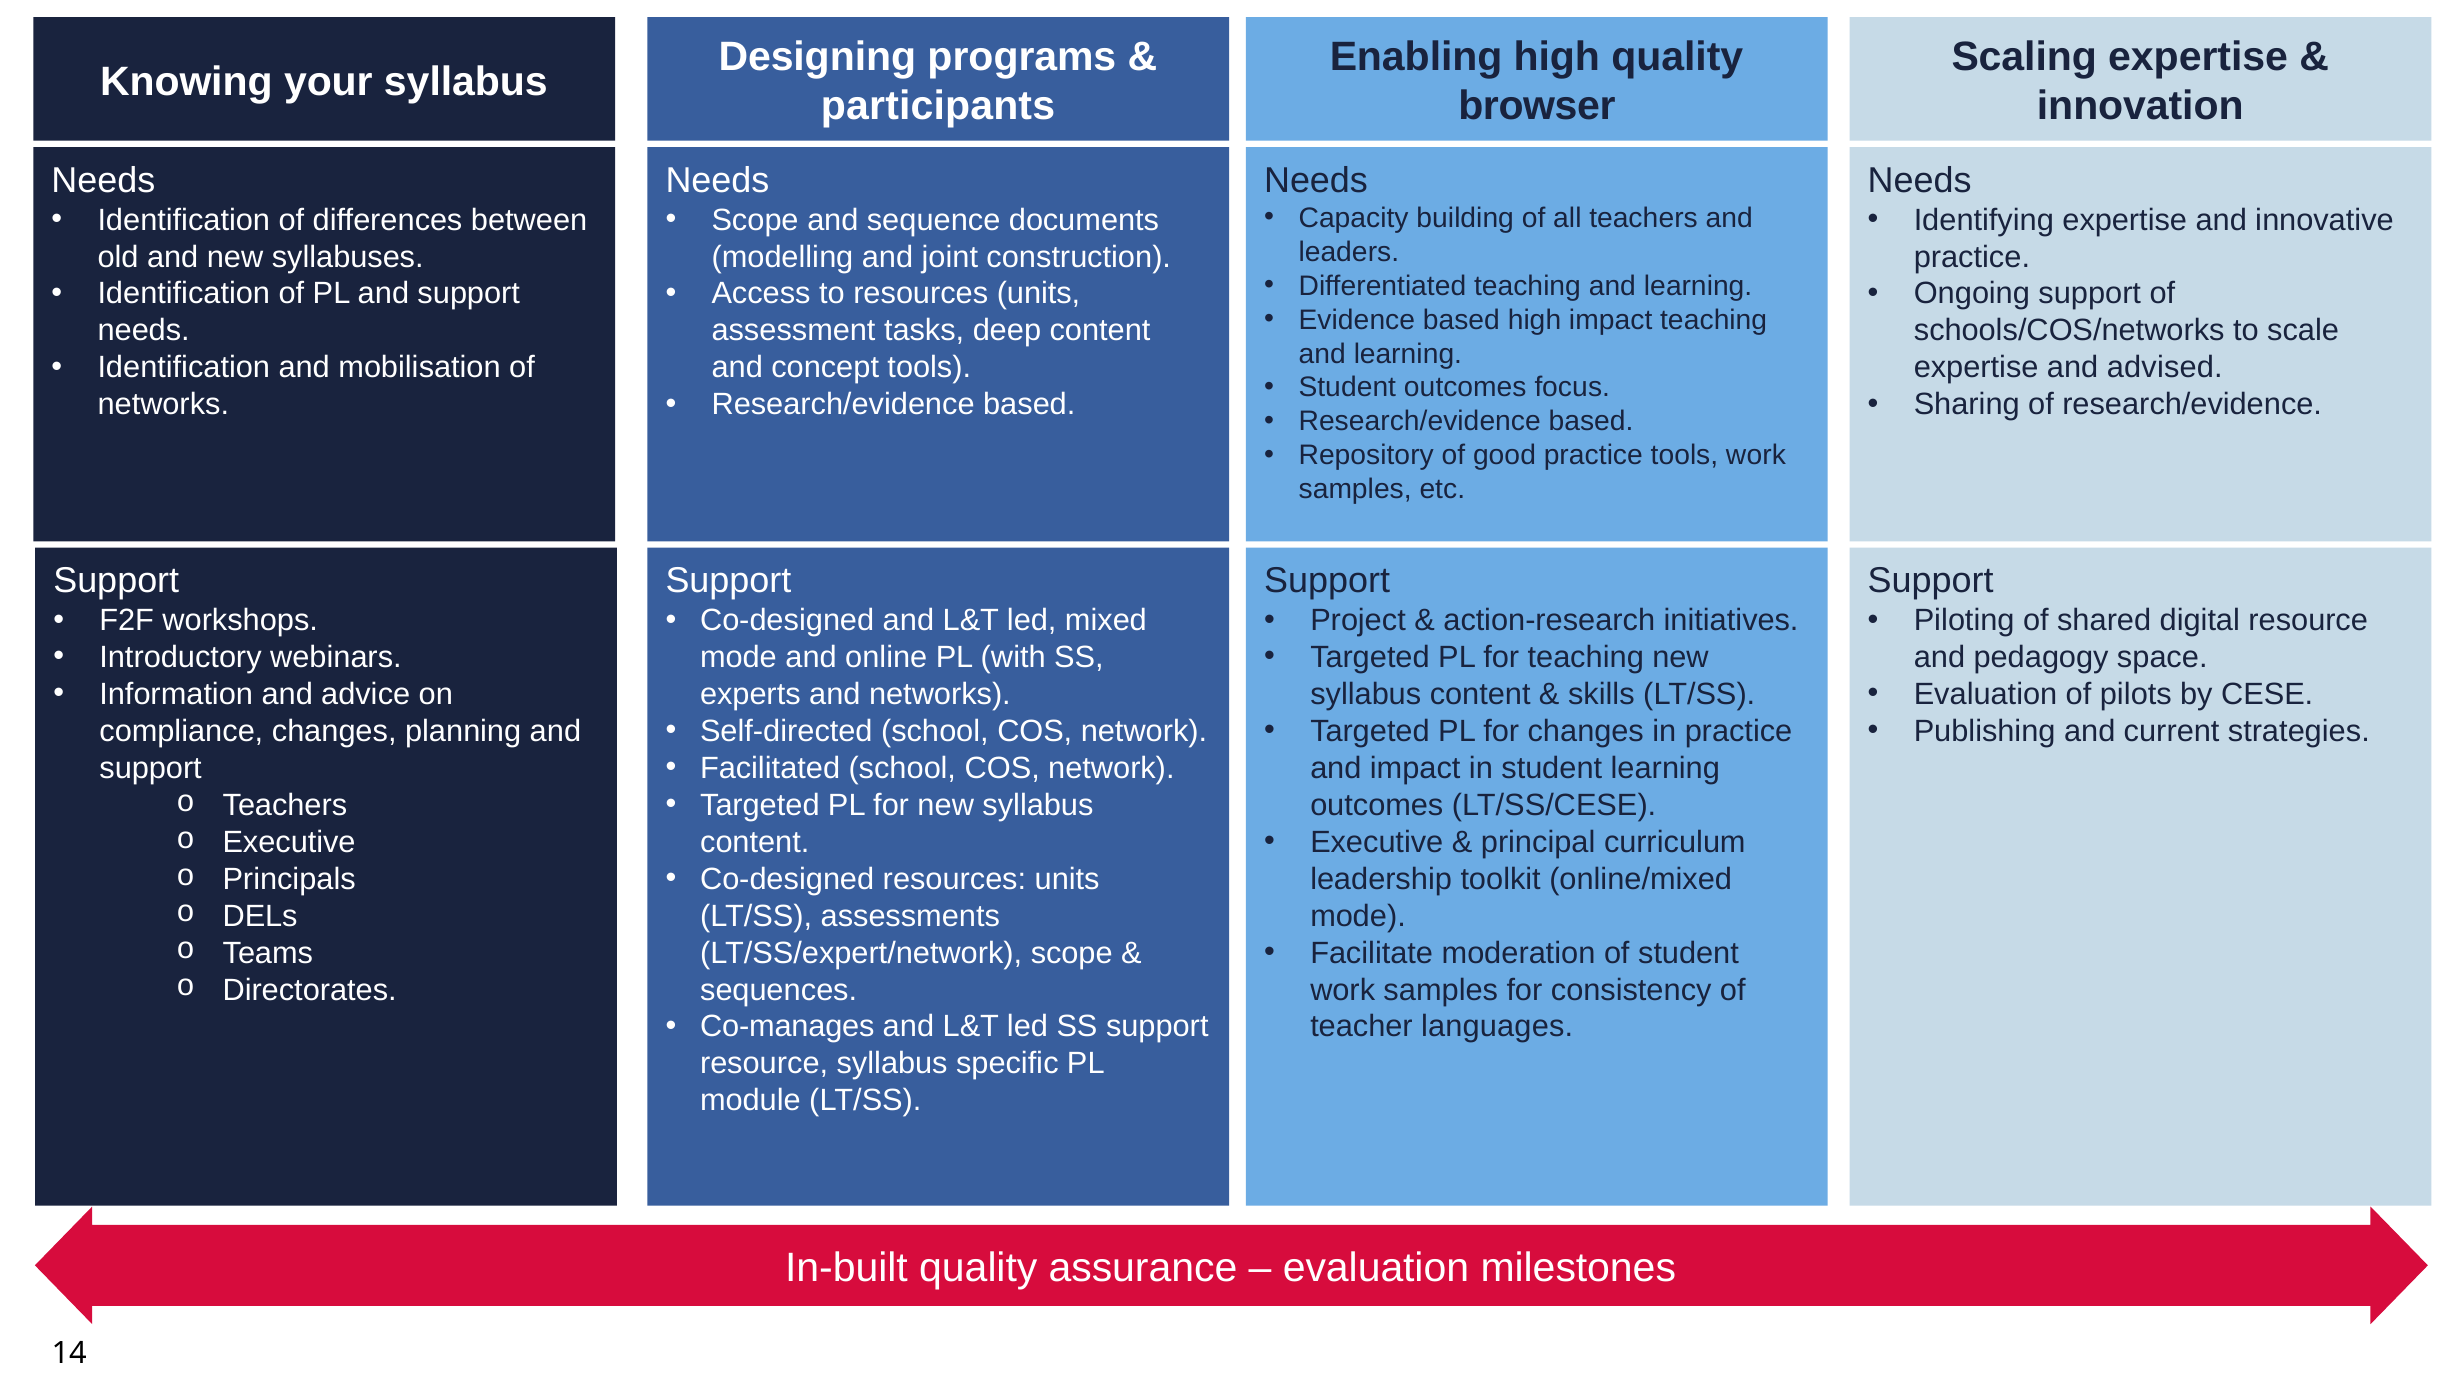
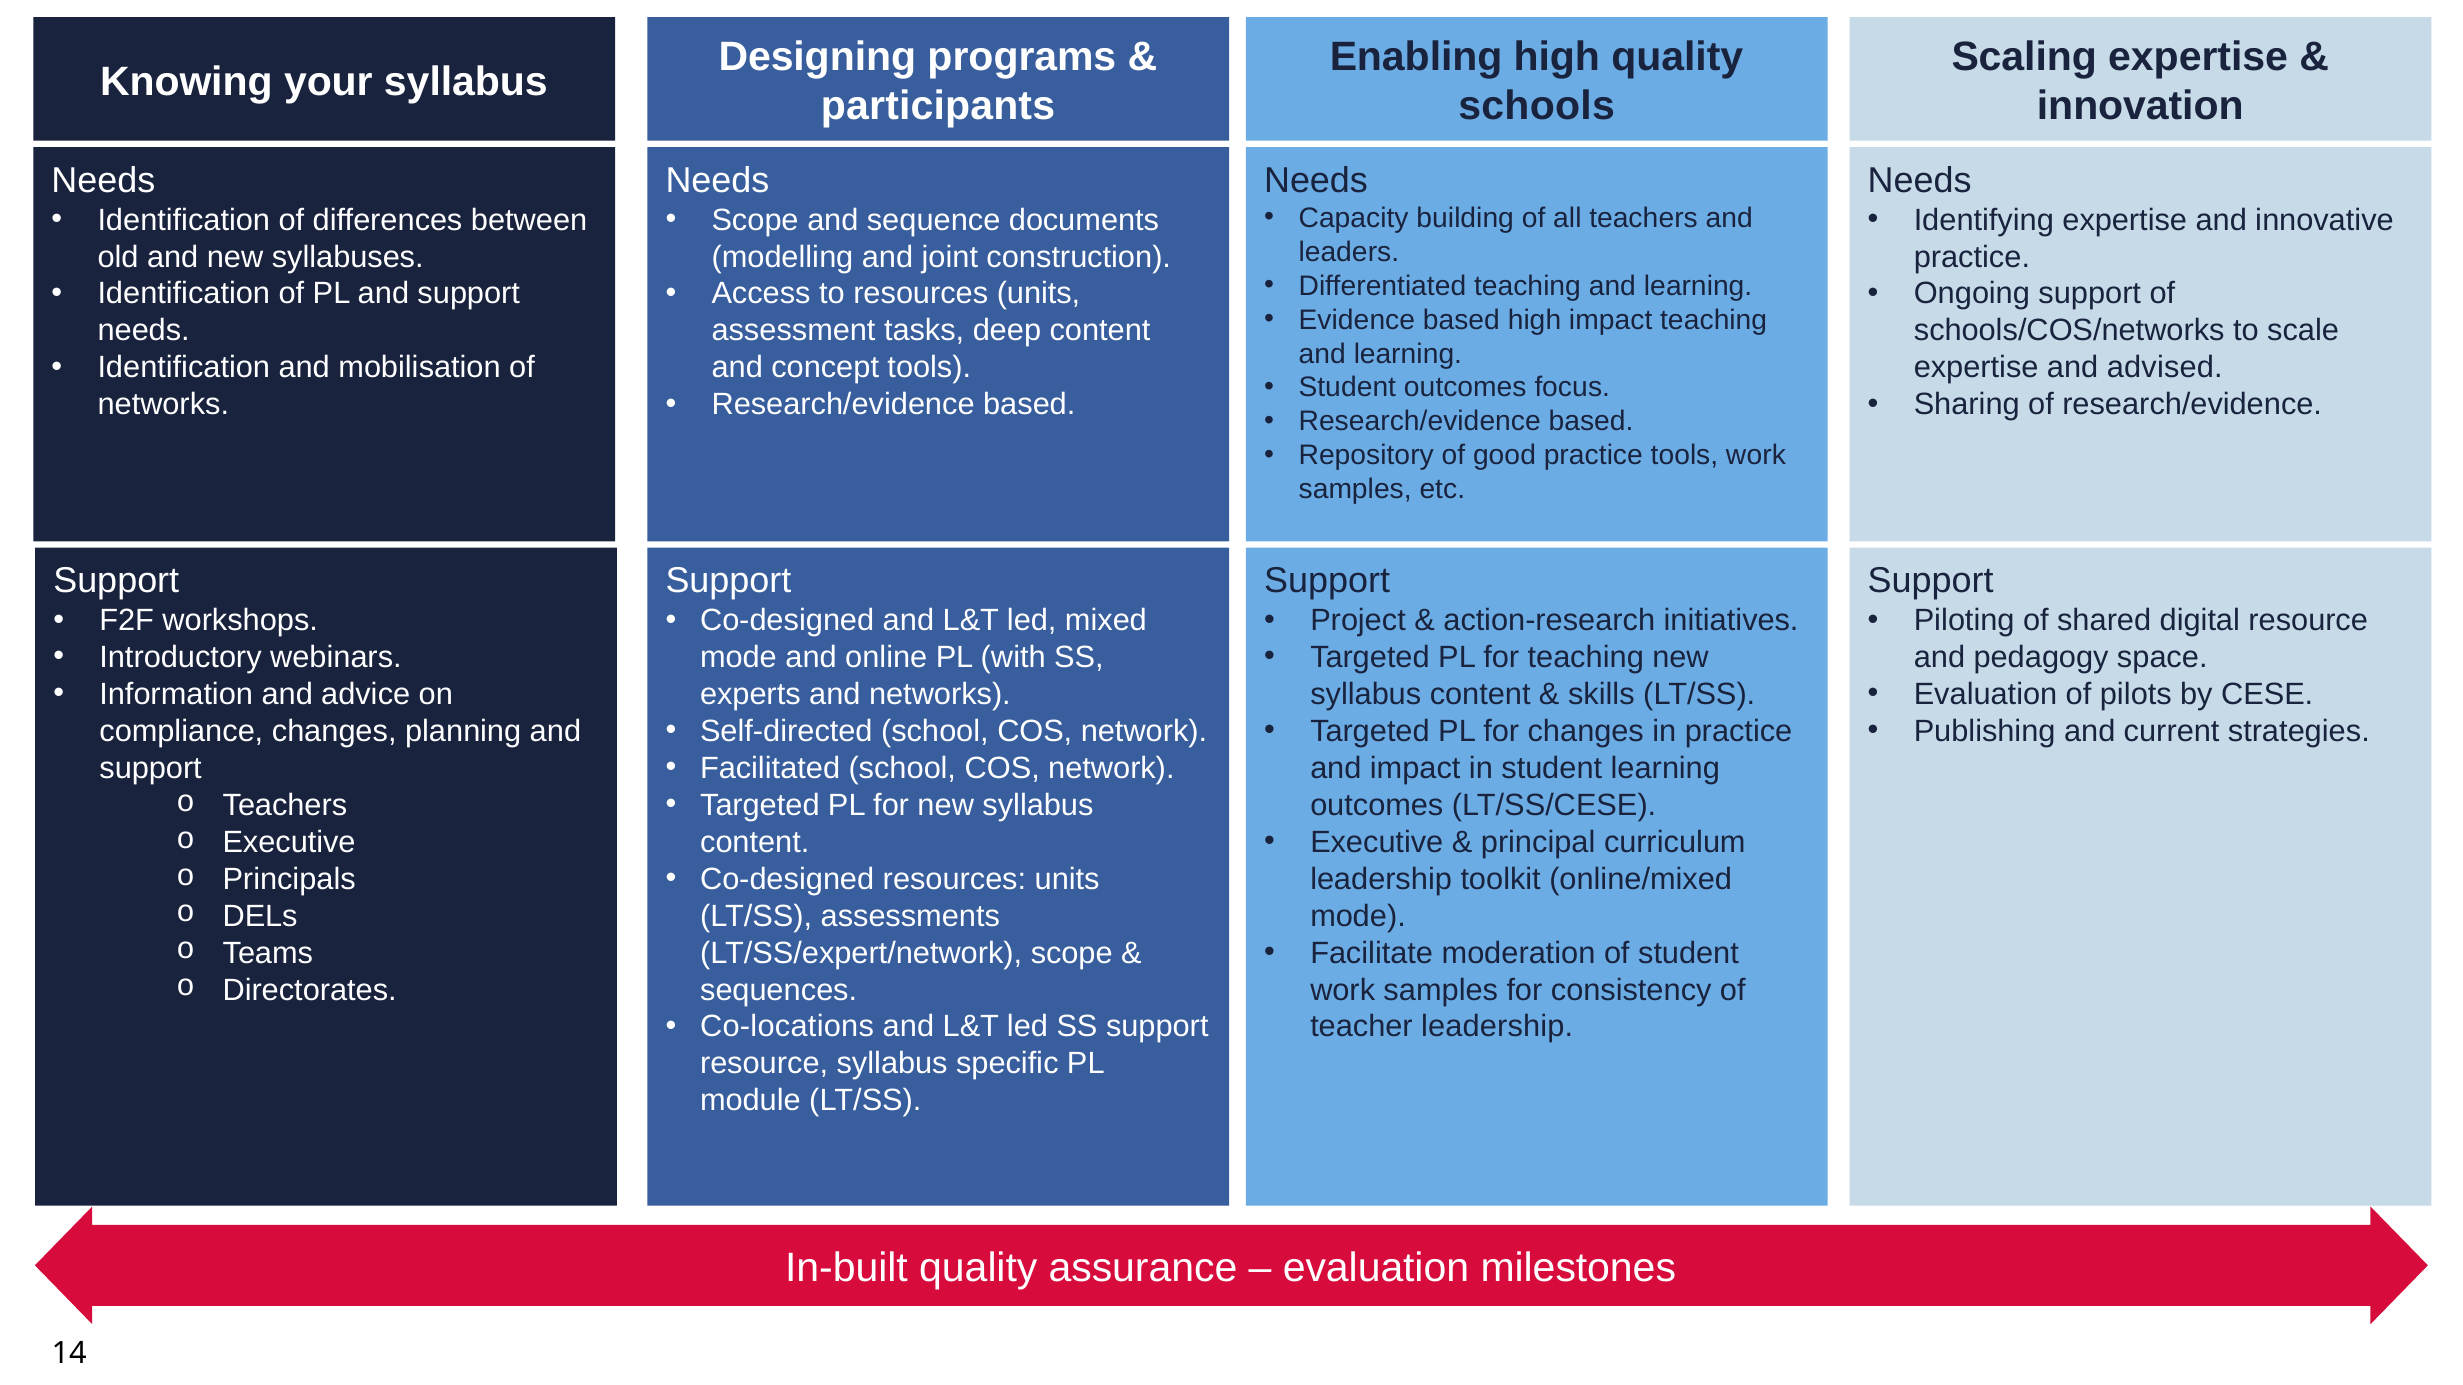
browser: browser -> schools (1537, 106)
Co-manages: Co-manages -> Co-locations (787, 1027)
teacher languages: languages -> leadership (1497, 1027)
